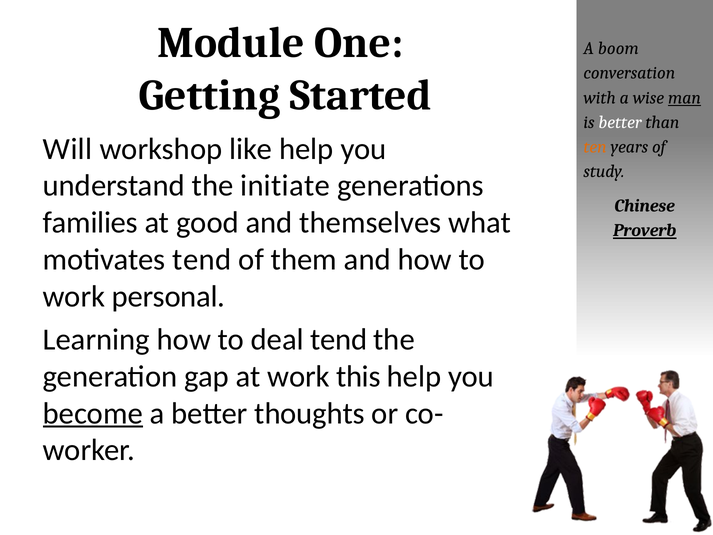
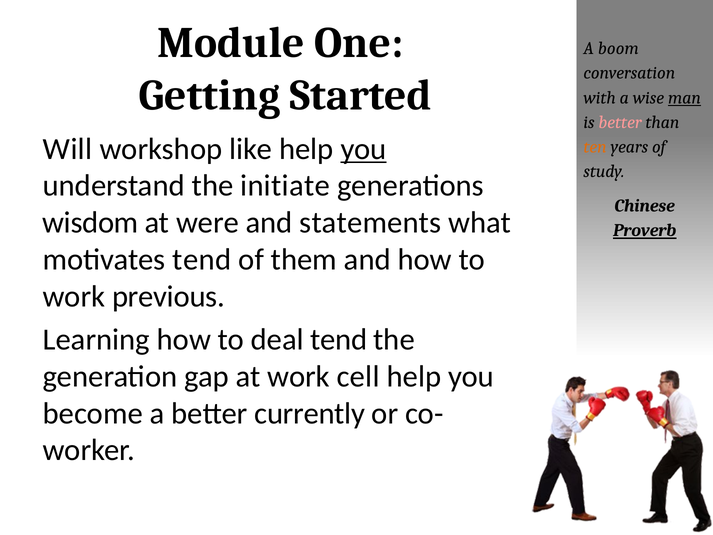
better colour: white -> pink (620, 122)
you underline: none -> present (364, 149)
families: families -> wisdom (90, 223)
good: good -> were (207, 223)
themselves: themselves -> statements (370, 223)
personal: personal -> previous (168, 296)
this: this -> cell (358, 376)
become underline: present -> none (93, 413)
thoughts: thoughts -> currently (310, 413)
